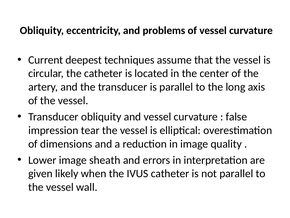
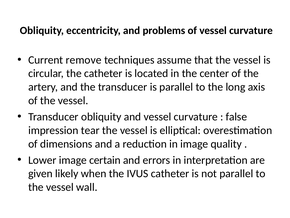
deepest: deepest -> remove (84, 60)
sheath: sheath -> certain (105, 160)
